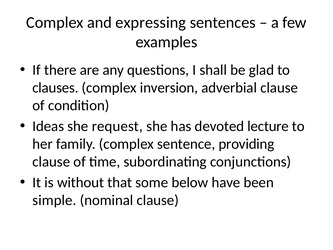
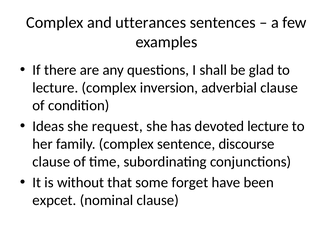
expressing: expressing -> utterances (151, 23)
clauses: clauses -> lecture (55, 88)
providing: providing -> discourse (246, 144)
below: below -> forget (190, 182)
simple: simple -> expcet (54, 200)
